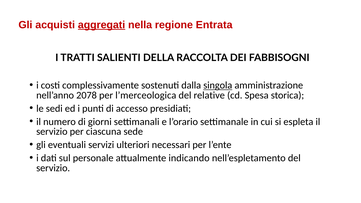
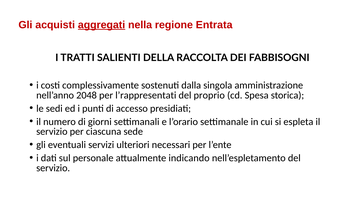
singola underline: present -> none (218, 85)
2078: 2078 -> 2048 (87, 95)
l’merceologica: l’merceologica -> l’rappresentati (146, 95)
relative: relative -> proprio (209, 95)
